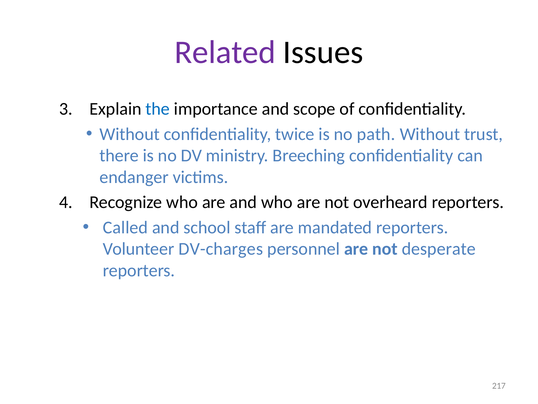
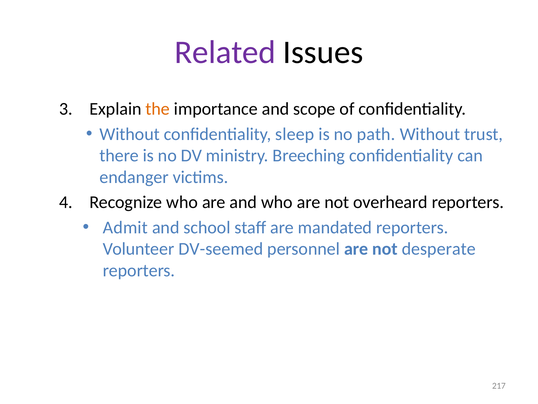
the colour: blue -> orange (158, 109)
twice: twice -> sleep (295, 134)
Called: Called -> Admit (125, 227)
DV-charges: DV-charges -> DV-seemed (221, 249)
